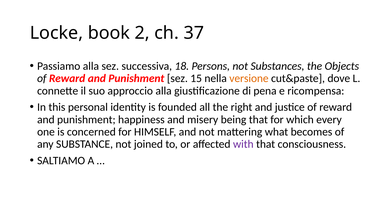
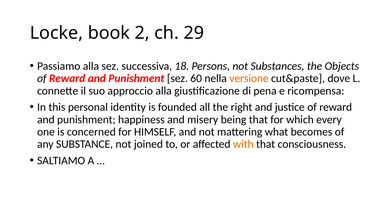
37: 37 -> 29 (194, 33)
15: 15 -> 60 (196, 78)
with colour: purple -> orange (243, 144)
